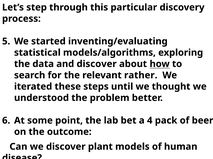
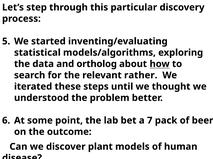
and discover: discover -> ortholog (97, 64)
4: 4 -> 7 (150, 121)
